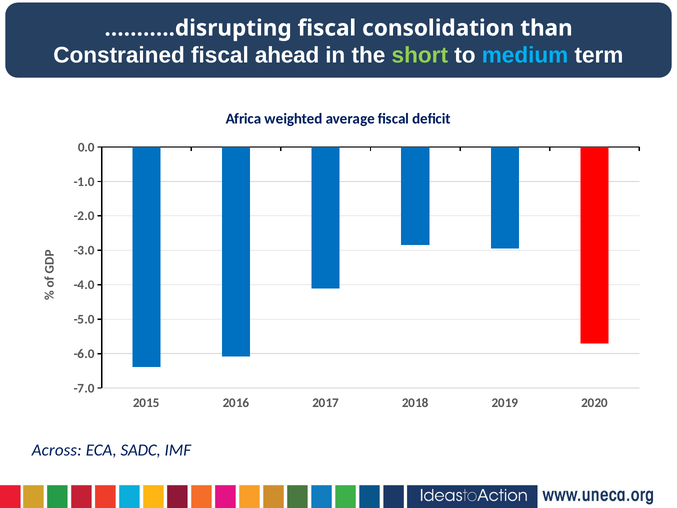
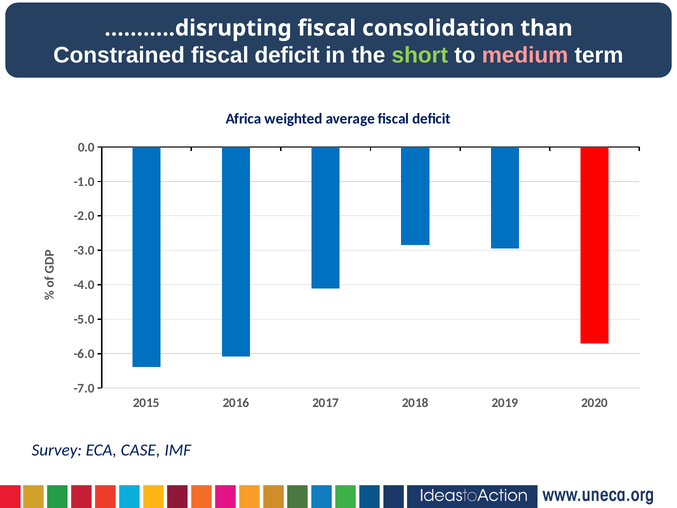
Constrained fiscal ahead: ahead -> deficit (287, 55)
medium colour: light blue -> pink (525, 55)
Across: Across -> Survey (57, 450)
SADC: SADC -> CASE (141, 450)
